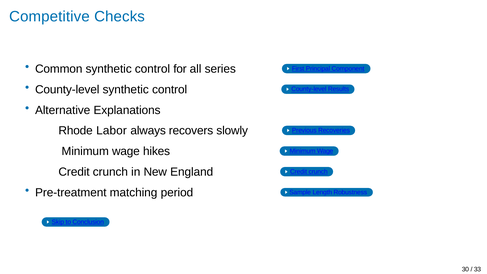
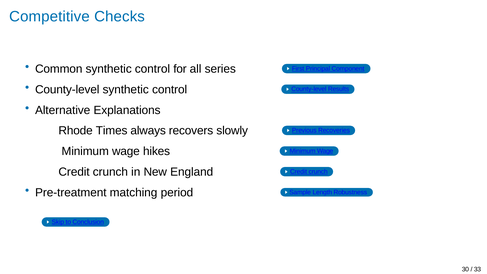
Labor: Labor -> Times (112, 131)
